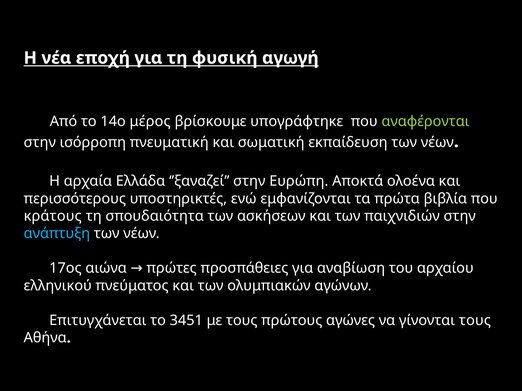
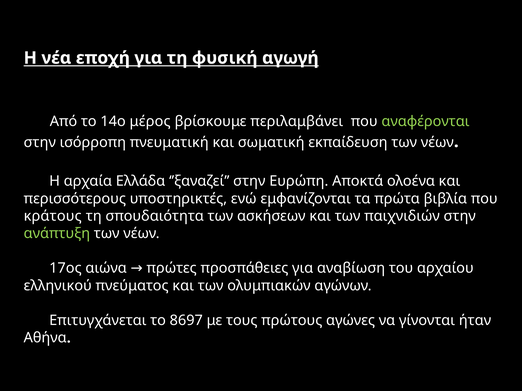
υπογράφτηκε: υπογράφτηκε -> περιλαμβάνει (297, 122)
ανάπτυξη colour: light blue -> light green (57, 234)
3451: 3451 -> 8697 (186, 321)
γίνονται τους: τους -> ήταν (475, 321)
